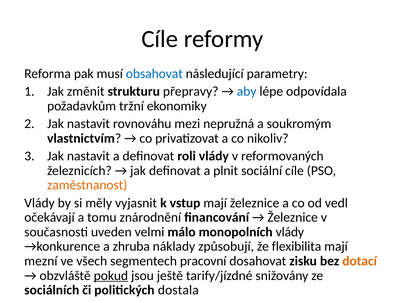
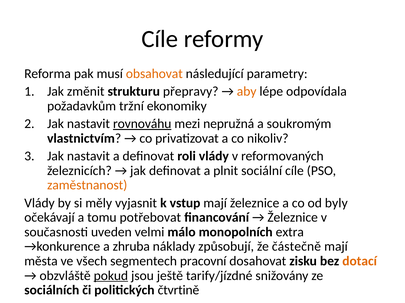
obsahovat colour: blue -> orange (154, 74)
aby colour: blue -> orange (247, 92)
rovnováhu underline: none -> present (142, 124)
vedl: vedl -> byly (336, 203)
znárodnění: znárodnění -> potřebovat (150, 218)
monopolních vlády: vlády -> extra (290, 233)
flexibilita: flexibilita -> částečně (296, 247)
mezní: mezní -> města (41, 262)
dostala: dostala -> čtvrtině (178, 291)
